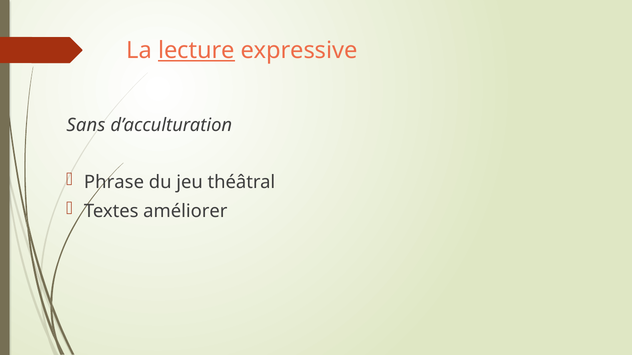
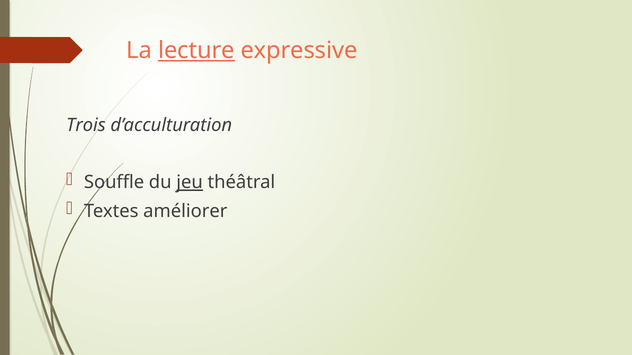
Sans: Sans -> Trois (86, 125)
Phrase: Phrase -> Souffle (114, 183)
jeu underline: none -> present (190, 183)
